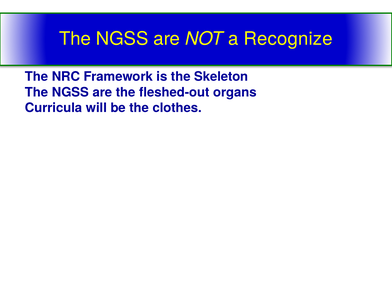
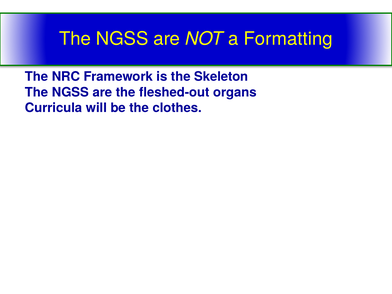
Recognize: Recognize -> Formatting (288, 39)
